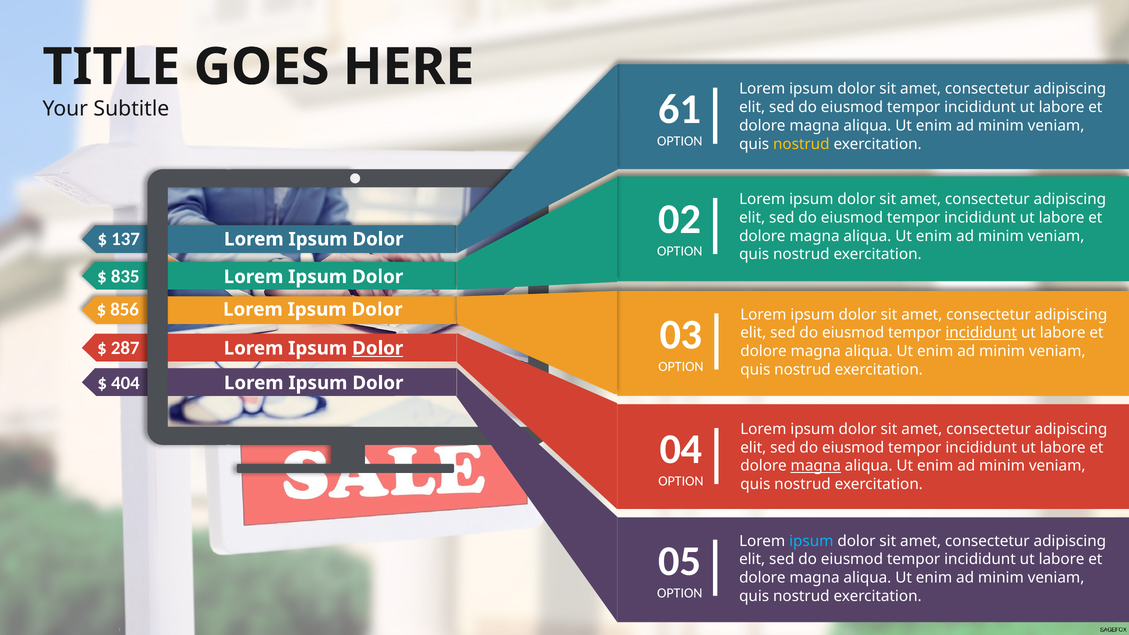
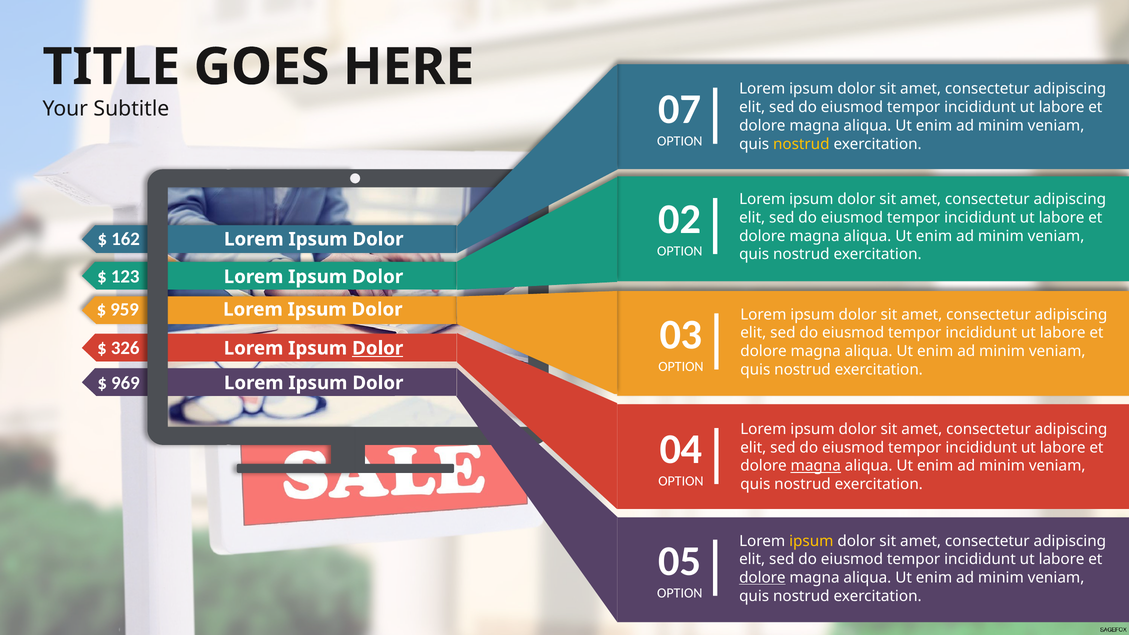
61: 61 -> 07 (680, 109)
137: 137 -> 162 (126, 239)
835: 835 -> 123 (125, 277)
856: 856 -> 959 (125, 309)
incididunt underline: present -> none (981, 333)
287: 287 -> 326 (125, 348)
404: 404 -> 969 (125, 383)
ipsum colour: light blue -> yellow (811, 541)
dolore underline: none -> present (762, 578)
